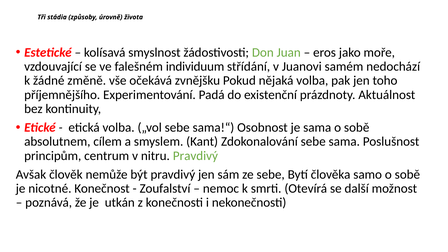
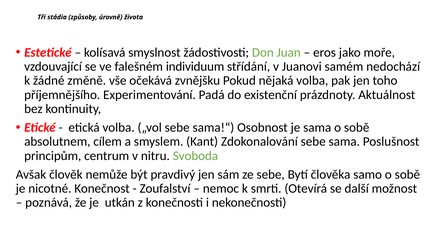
nitru Pravdivý: Pravdivý -> Svoboda (195, 156)
